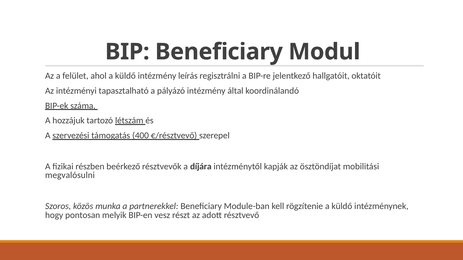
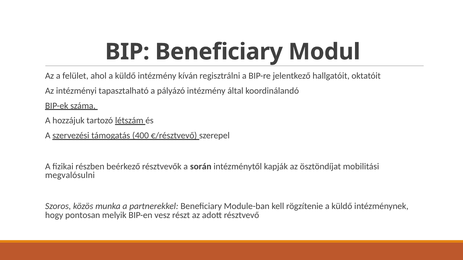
leírás: leírás -> kíván (188, 76)
díjára: díjára -> során (201, 167)
